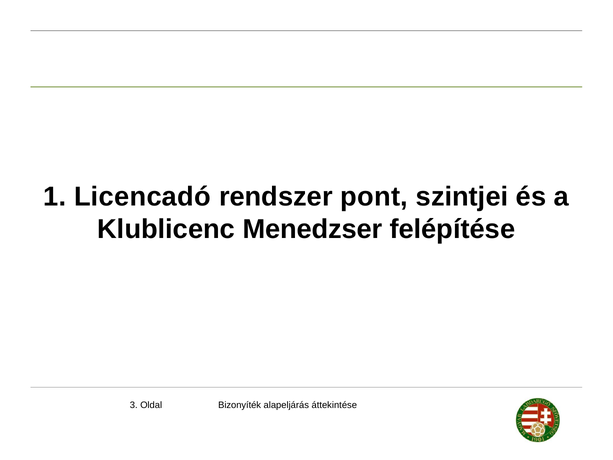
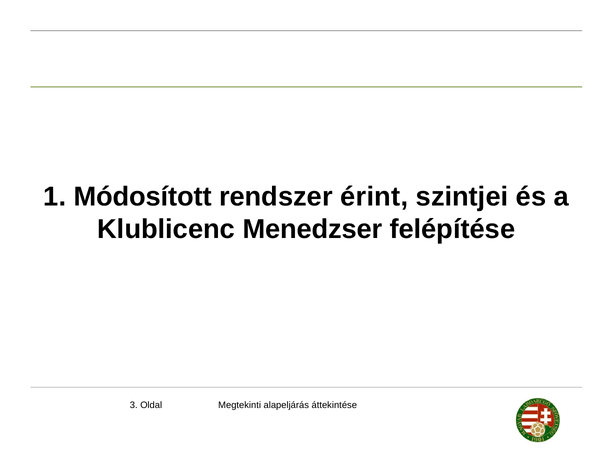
Licencadó: Licencadó -> Módosított (143, 197)
pont: pont -> érint (374, 197)
Bizonyíték: Bizonyíték -> Megtekinti (240, 405)
